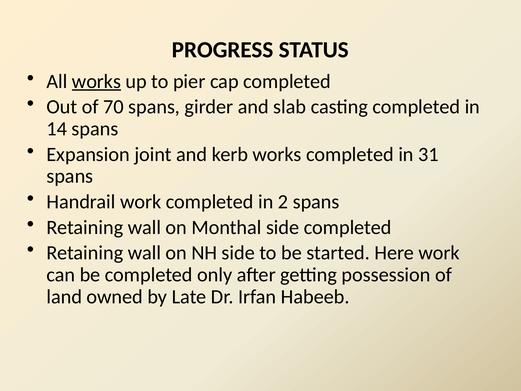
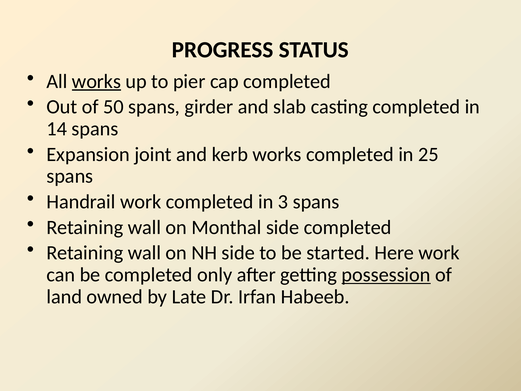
70: 70 -> 50 (113, 107)
31: 31 -> 25 (428, 154)
2: 2 -> 3 (283, 202)
possession underline: none -> present (386, 275)
